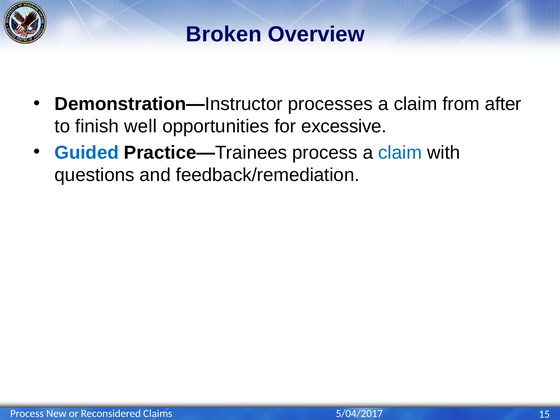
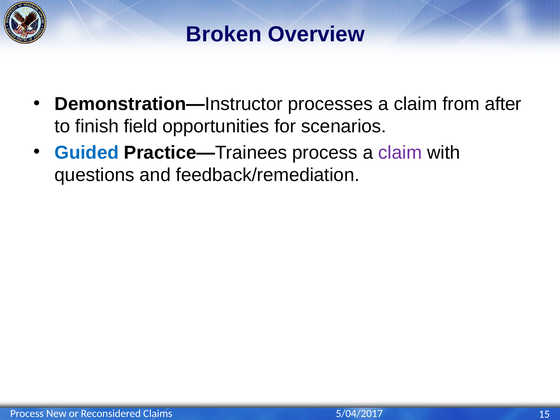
well: well -> field (141, 126)
excessive: excessive -> scenarios (344, 126)
claim colour: blue -> purple (400, 153)
